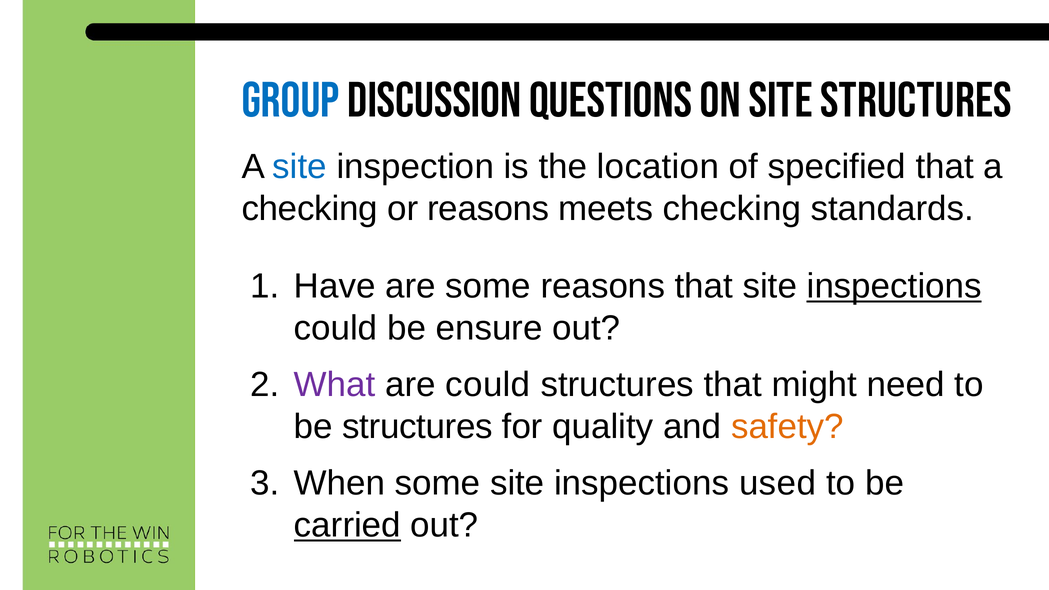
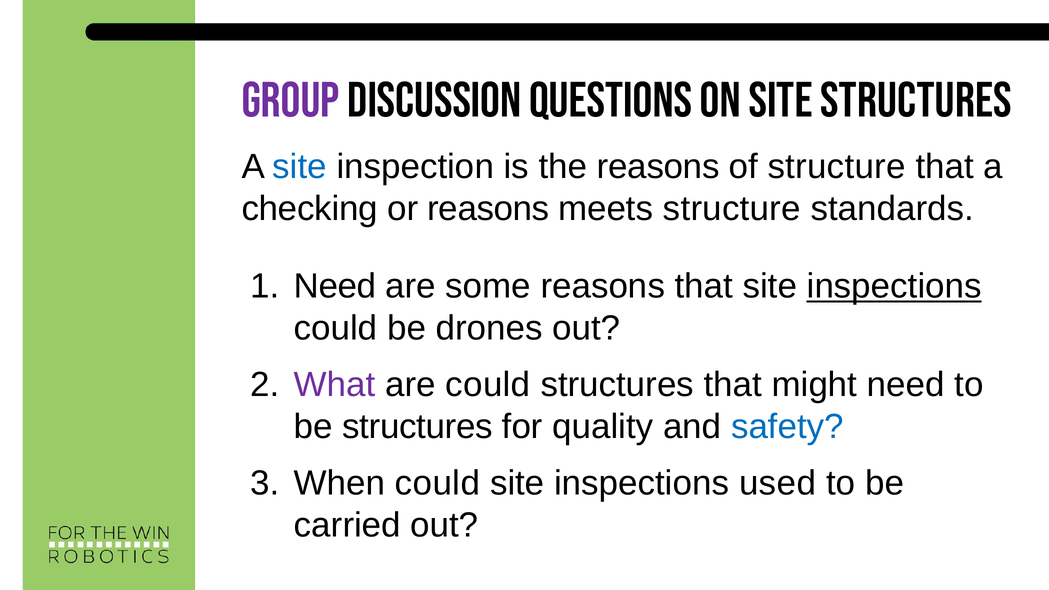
Group colour: blue -> purple (291, 100)
the location: location -> reasons (658, 167)
of specified: specified -> structure (837, 167)
meets checking: checking -> structure (732, 209)
Have: Have -> Need (335, 286)
ensure: ensure -> drones (489, 328)
safety colour: orange -> blue (787, 427)
When some: some -> could (437, 483)
carried underline: present -> none (347, 525)
